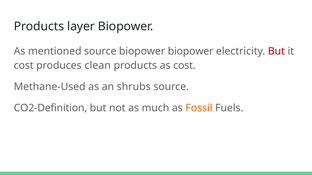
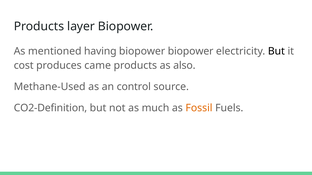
mentioned source: source -> having (100, 51)
But colour: red -> black (276, 51)
clean: clean -> came (98, 66)
as cost: cost -> also (184, 66)
shrubs: shrubs -> control (134, 87)
